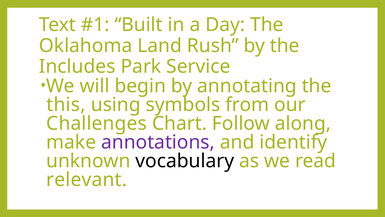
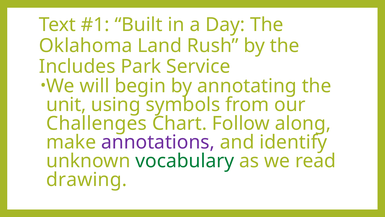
this: this -> unit (66, 104)
vocabulary colour: black -> green (185, 161)
relevant: relevant -> drawing (87, 179)
